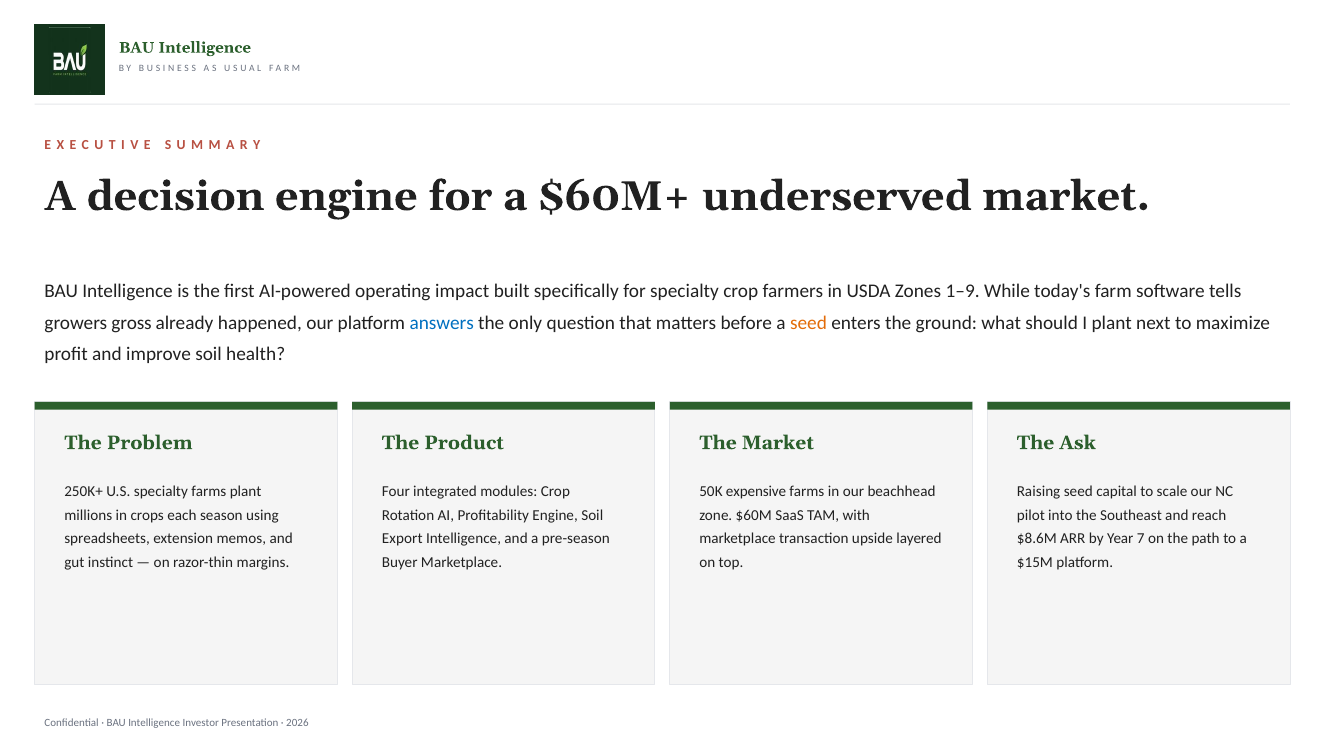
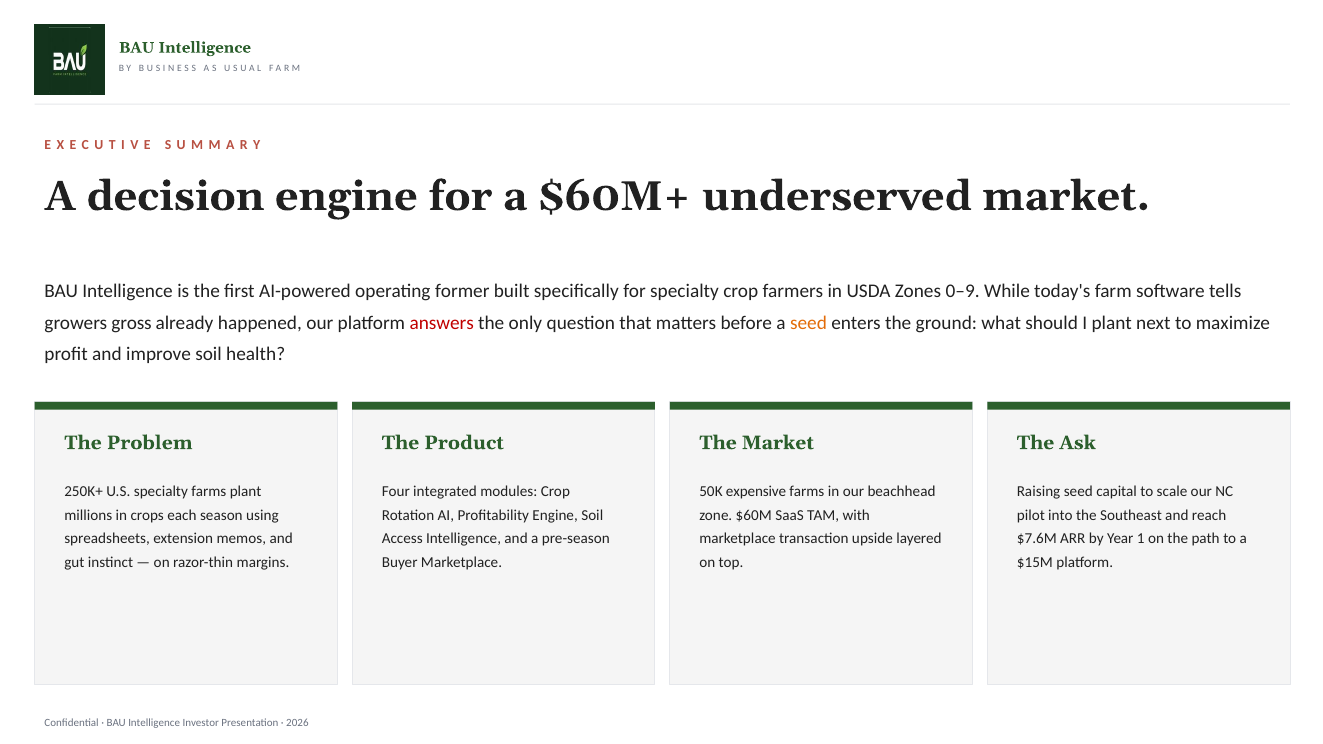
impact: impact -> former (462, 292)
1–9: 1–9 -> 0–9 (963, 292)
answers colour: blue -> red (442, 323)
Export: Export -> Access (402, 539)
$8.6M: $8.6M -> $7.6M (1037, 539)
7: 7 -> 1 (1141, 539)
